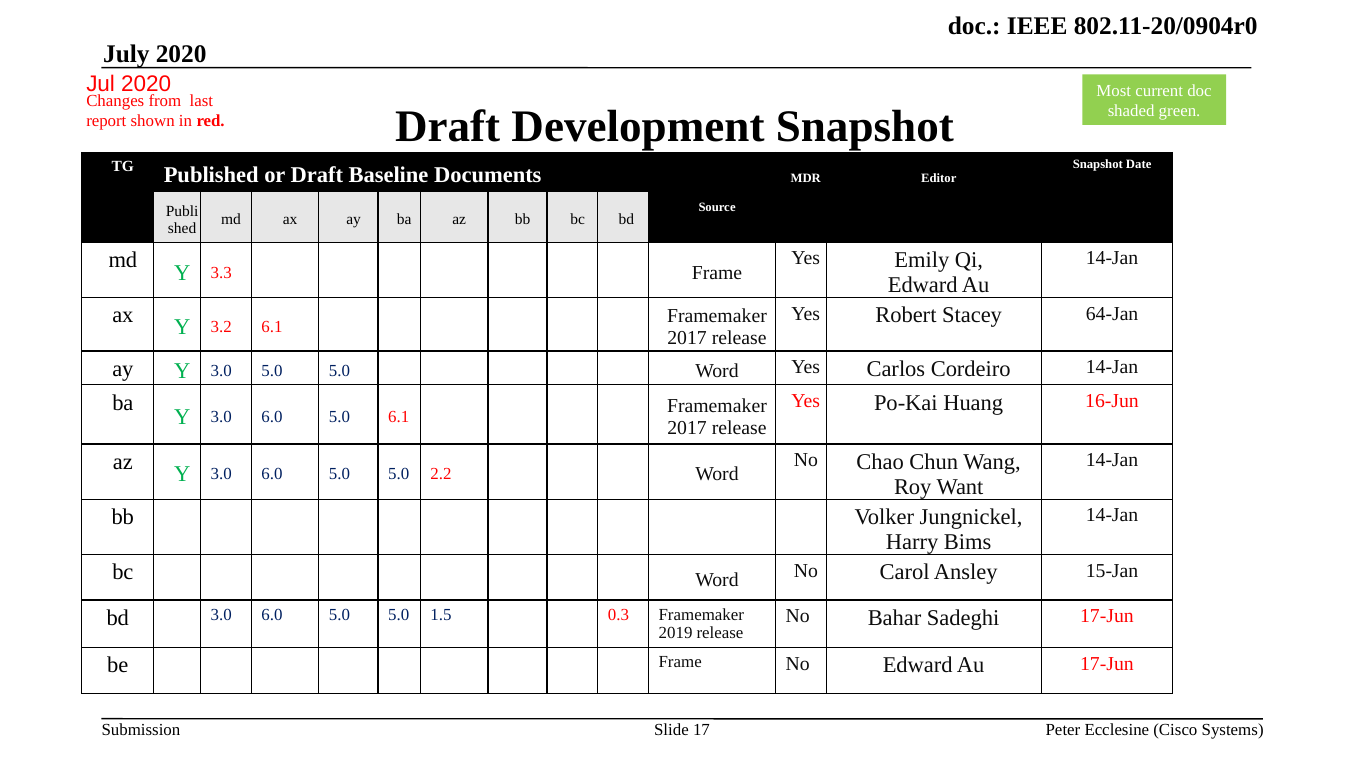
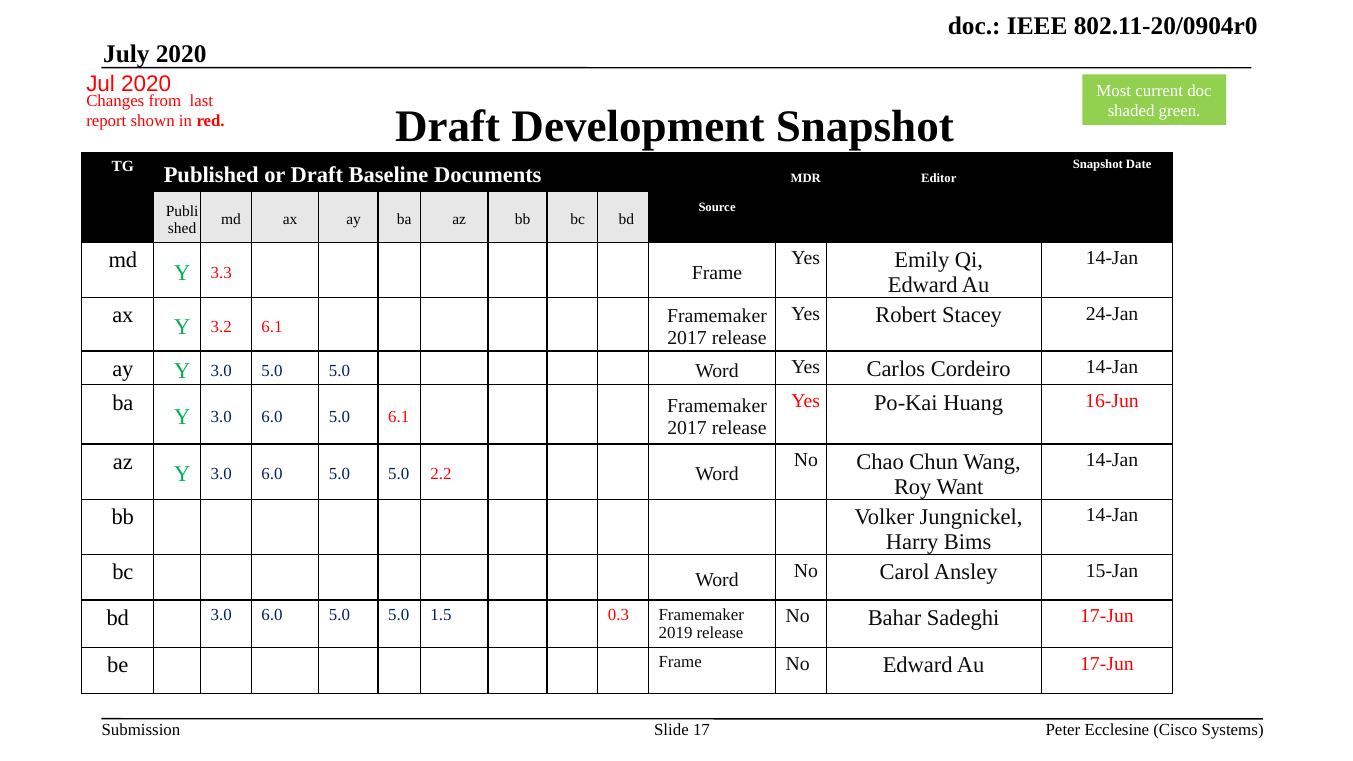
64-Jan: 64-Jan -> 24-Jan (1112, 314)
